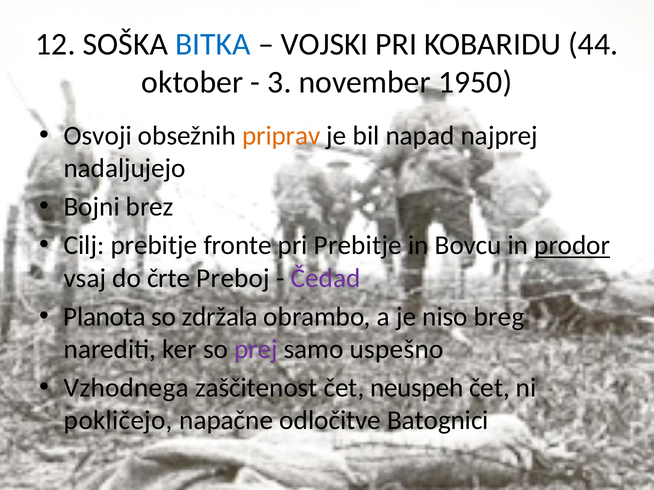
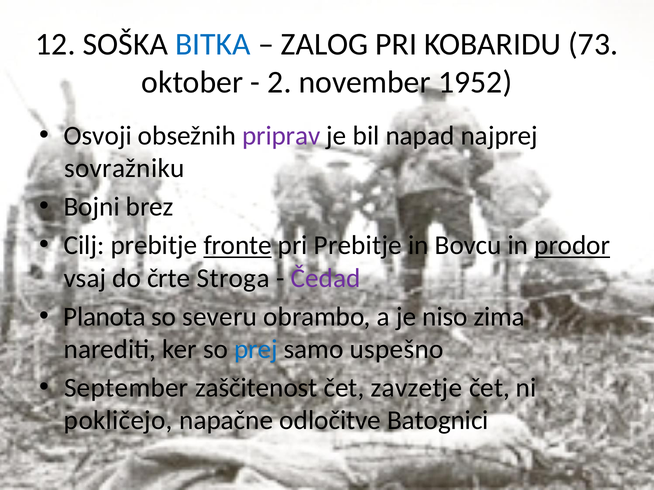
VOJSKI: VOJSKI -> ZALOG (325, 44)
44: 44 -> 73 (593, 44)
3: 3 -> 2 (279, 82)
1950: 1950 -> 1952 (475, 82)
priprav colour: orange -> purple (281, 136)
nadaljujejo: nadaljujejo -> sovražniku (124, 169)
fronte underline: none -> present (238, 246)
Preboj: Preboj -> Stroga (233, 278)
zdržala: zdržala -> severu (220, 317)
breg: breg -> zima (499, 317)
prej colour: purple -> blue (256, 350)
Vzhodnega: Vzhodnega -> September (126, 388)
neuspeh: neuspeh -> zavzetje (417, 388)
